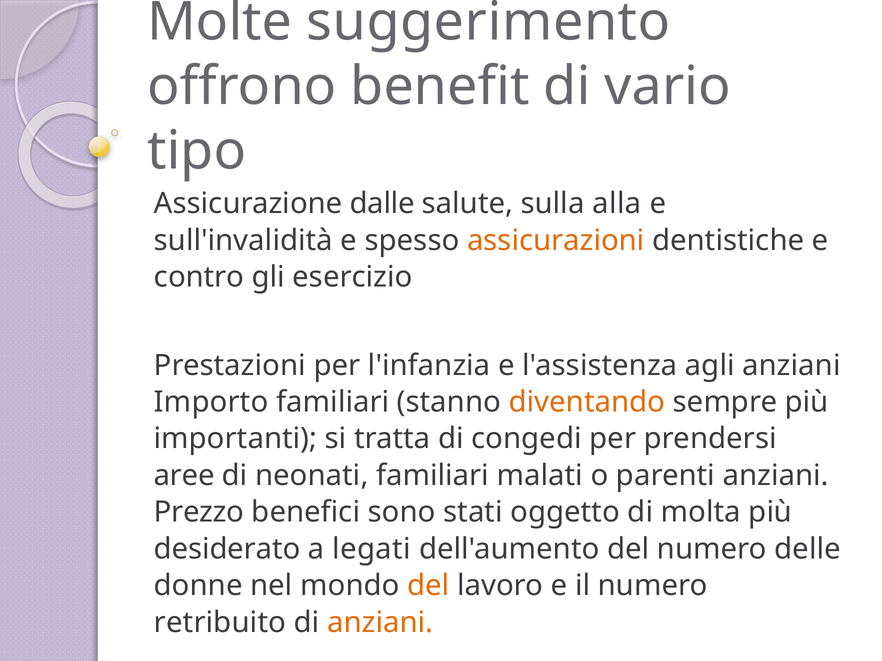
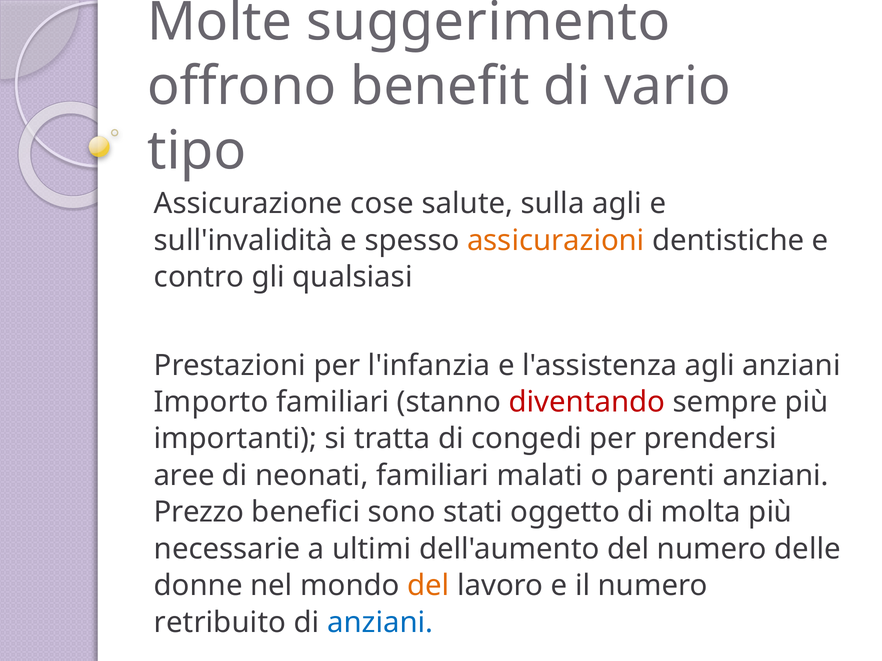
dalle: dalle -> cose (382, 204)
sulla alla: alla -> agli (617, 204)
esercizio: esercizio -> qualsiasi (353, 277)
diventando colour: orange -> red (587, 402)
desiderato: desiderato -> necessarie (227, 549)
legati: legati -> ultimi (372, 549)
anziani colour: orange -> blue (380, 623)
